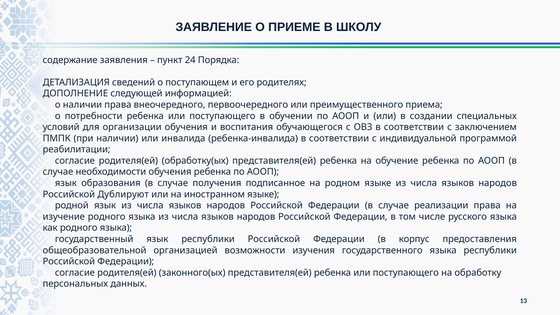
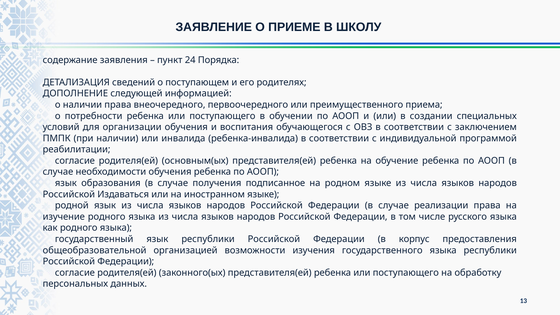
обработку(ых: обработку(ых -> основным(ых (195, 161)
Дублируют: Дублируют -> Издаваться (123, 194)
